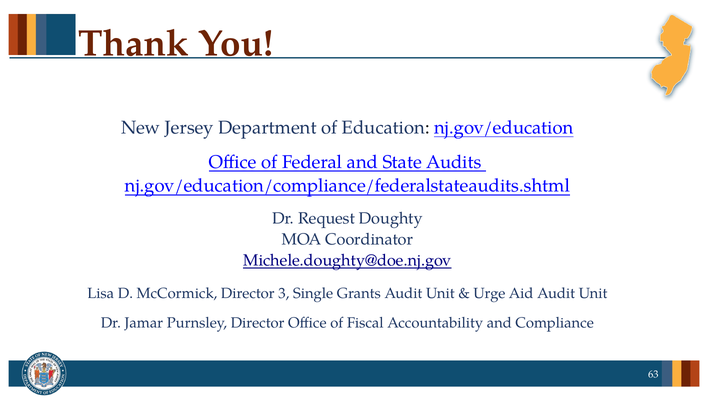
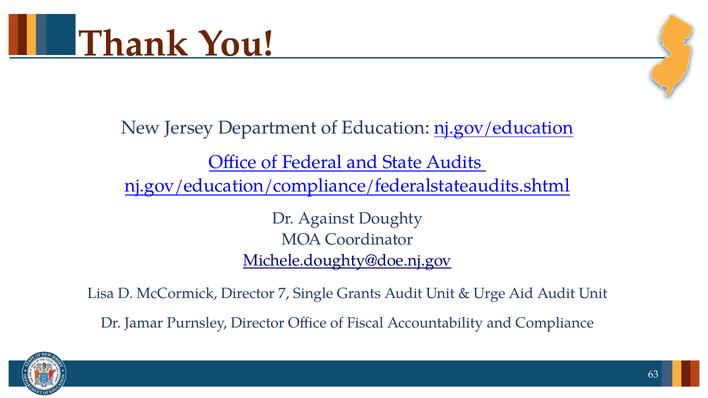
Request: Request -> Against (326, 219)
3: 3 -> 7 (284, 294)
